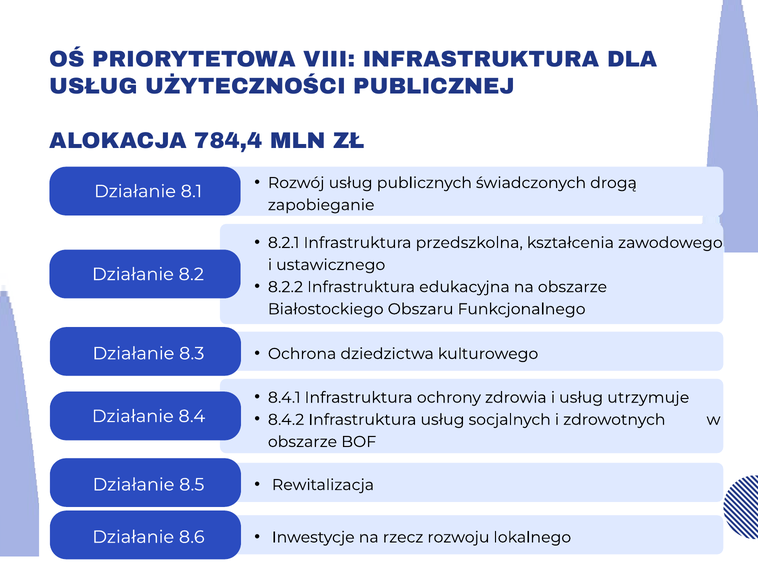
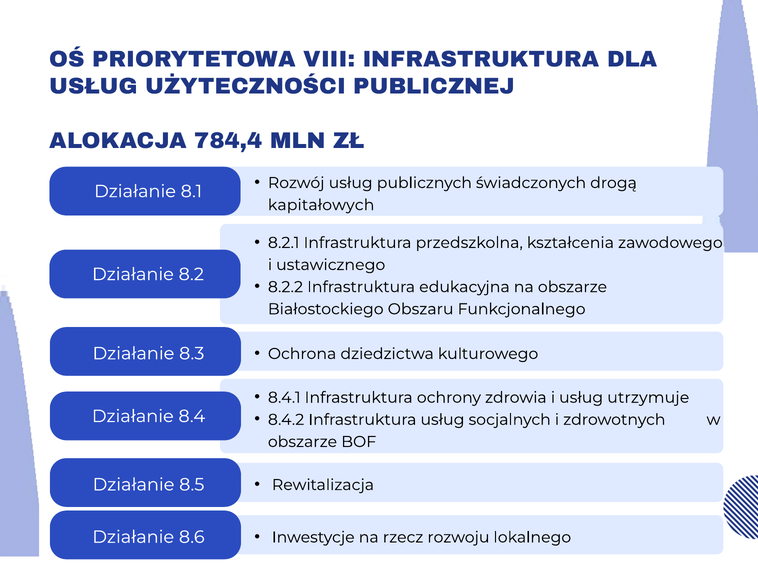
zapobieganie: zapobieganie -> kapitałowych (321, 205)
